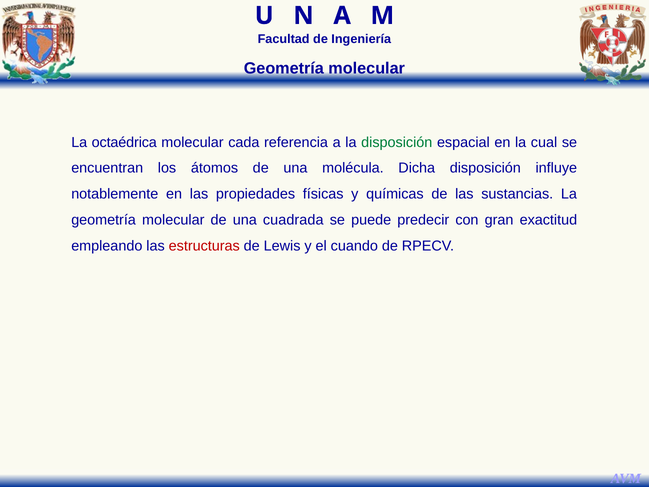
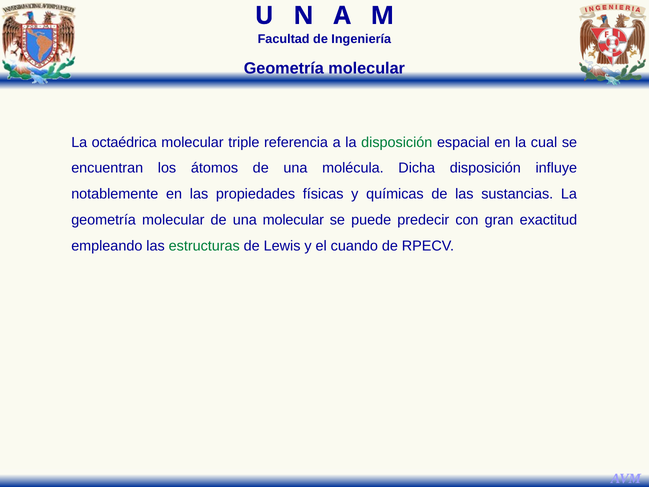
cada: cada -> triple (244, 142)
una cuadrada: cuadrada -> molecular (293, 220)
estructuras colour: red -> green (204, 246)
